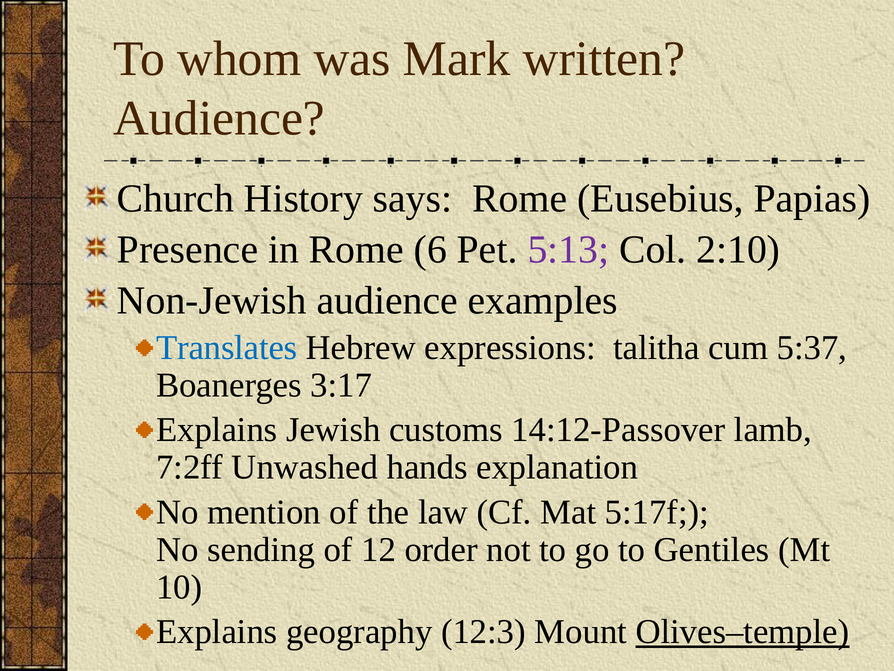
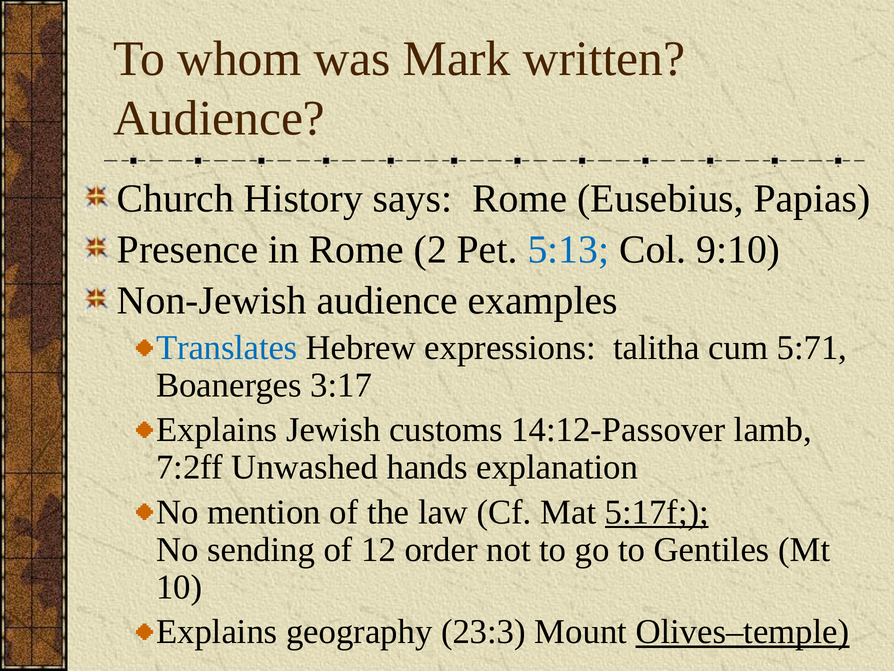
6: 6 -> 2 (430, 249)
5:13 colour: purple -> blue (568, 249)
2:10: 2:10 -> 9:10 (738, 249)
5:37: 5:37 -> 5:71 (812, 347)
5:17f underline: none -> present (657, 512)
12:3: 12:3 -> 23:3 (483, 631)
